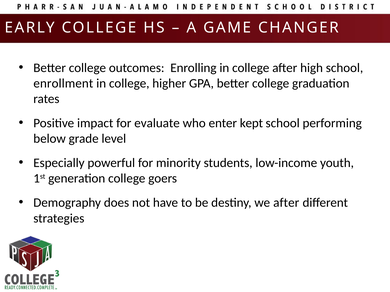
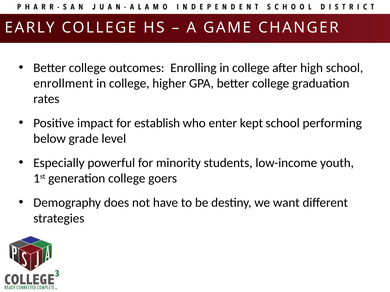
evaluate: evaluate -> establish (157, 123)
we after: after -> want (286, 203)
